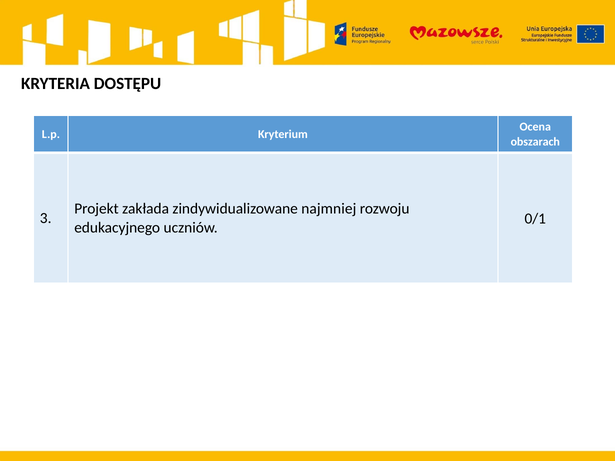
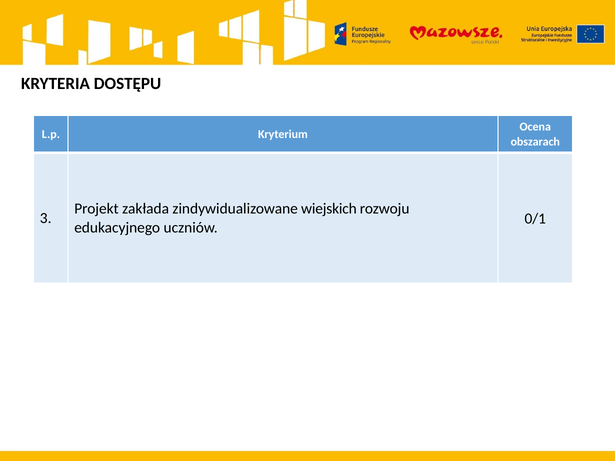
najmniej: najmniej -> wiejskich (329, 209)
